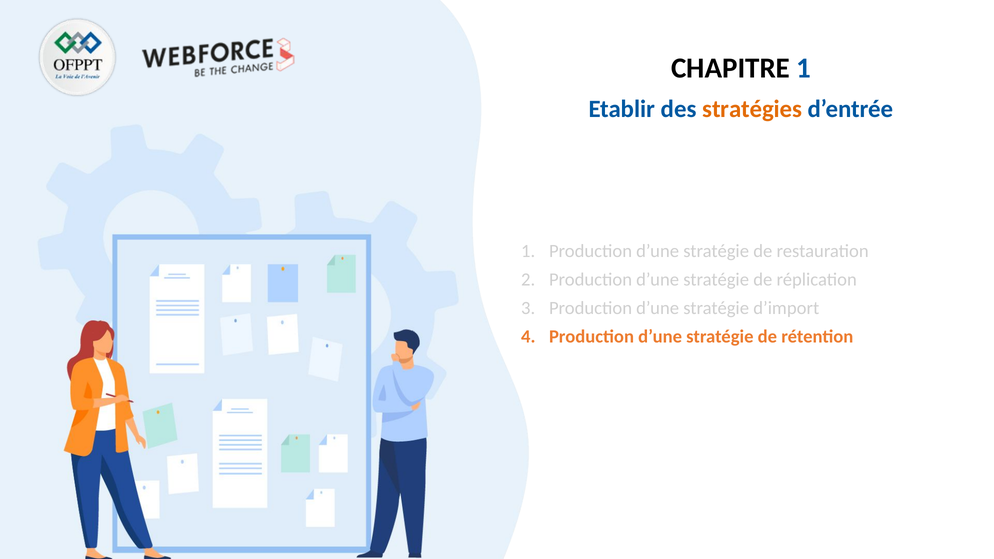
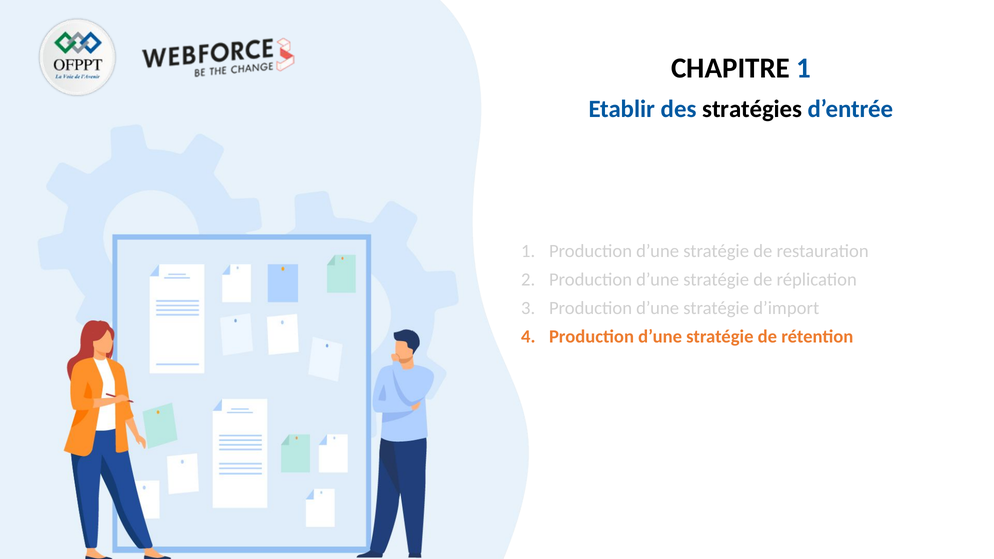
stratégies colour: orange -> black (752, 109)
